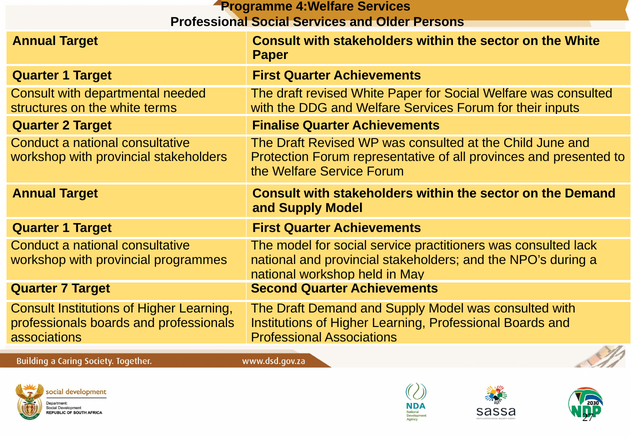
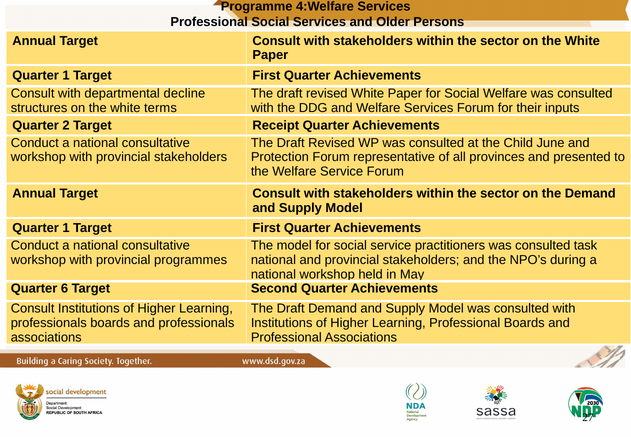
needed: needed -> decline (184, 94)
Finalise: Finalise -> Receipt (276, 125)
lack: lack -> task (586, 245)
7: 7 -> 6 (65, 289)
